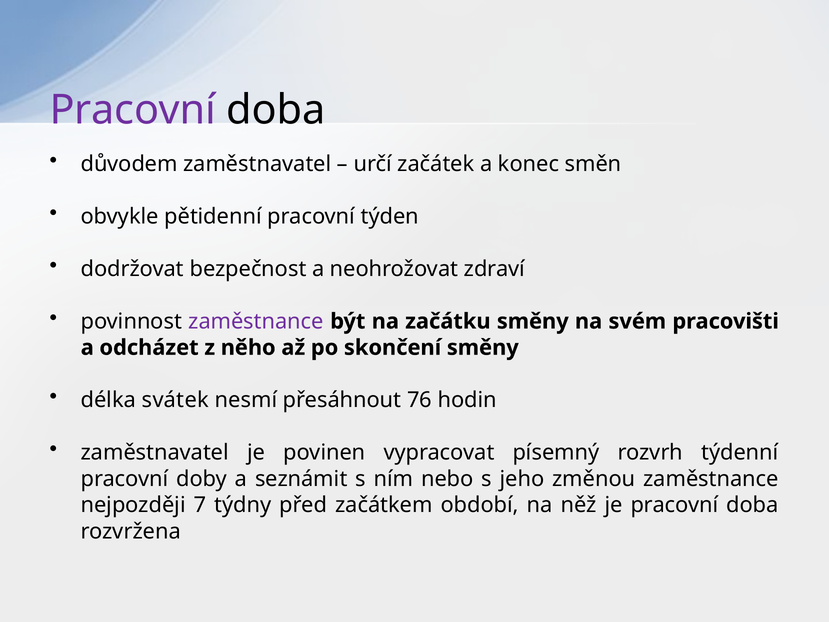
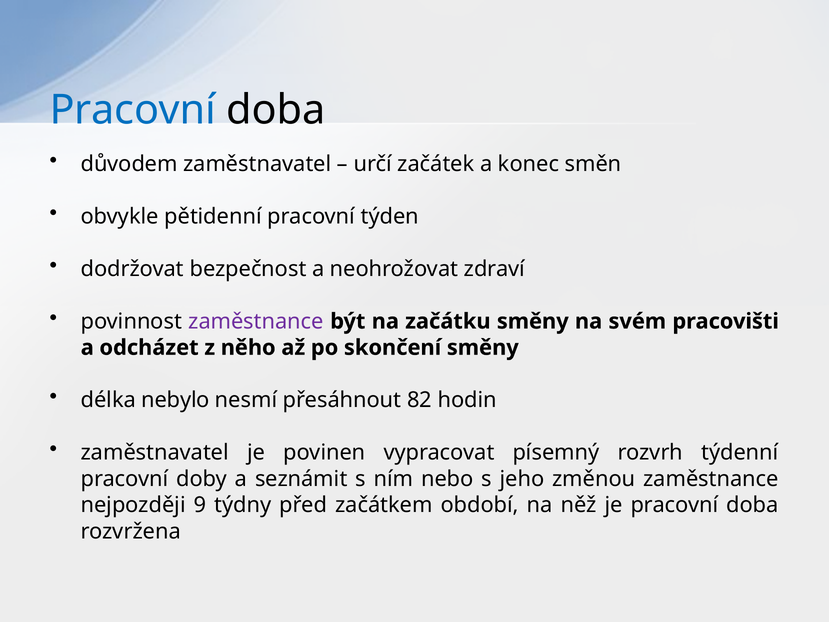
Pracovní colour: purple -> blue (133, 110)
svátek: svátek -> nebylo (176, 400)
76: 76 -> 82 (420, 400)
7: 7 -> 9 (200, 505)
